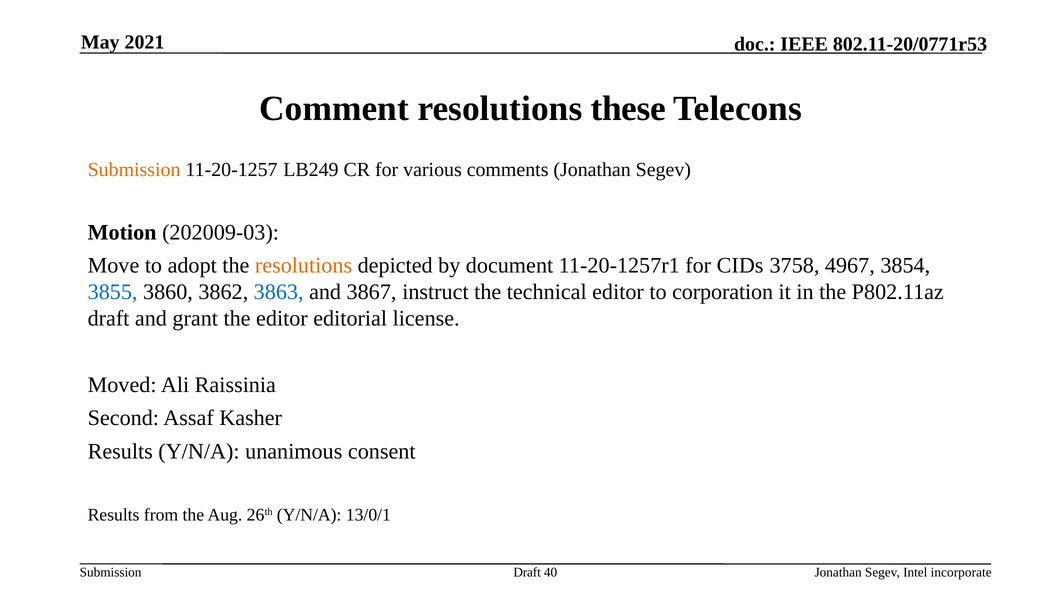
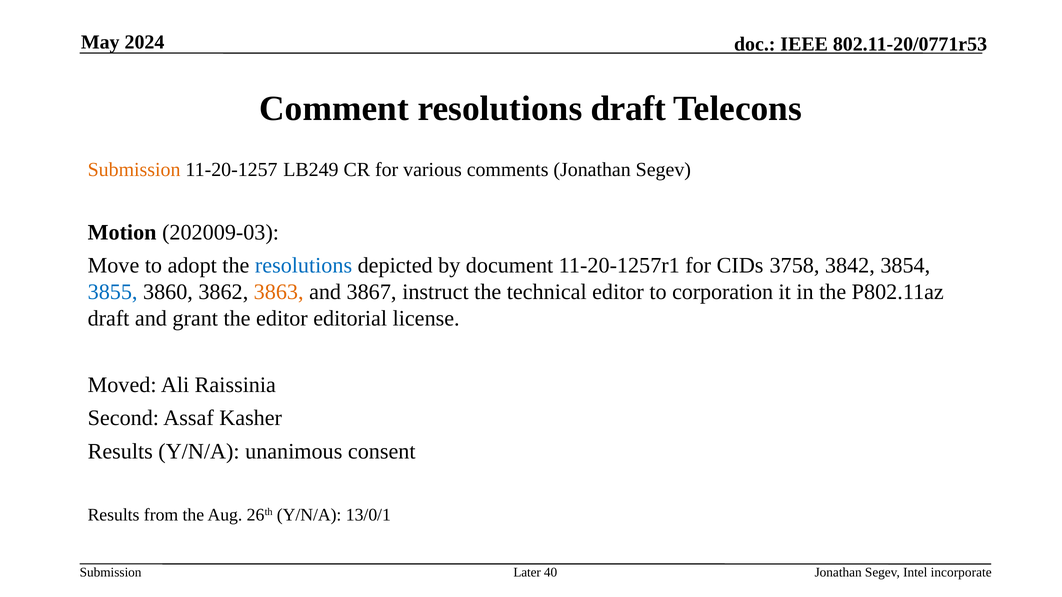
2021: 2021 -> 2024 (144, 42)
resolutions these: these -> draft (628, 109)
resolutions colour: orange -> blue (304, 266)
4967: 4967 -> 3842 (850, 266)
3863 colour: blue -> orange (279, 292)
Draft: Draft -> Later (527, 573)
